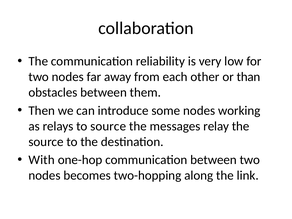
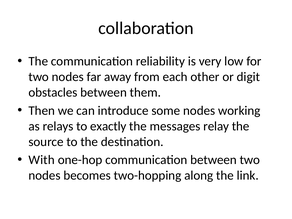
than: than -> digit (248, 77)
to source: source -> exactly (108, 126)
